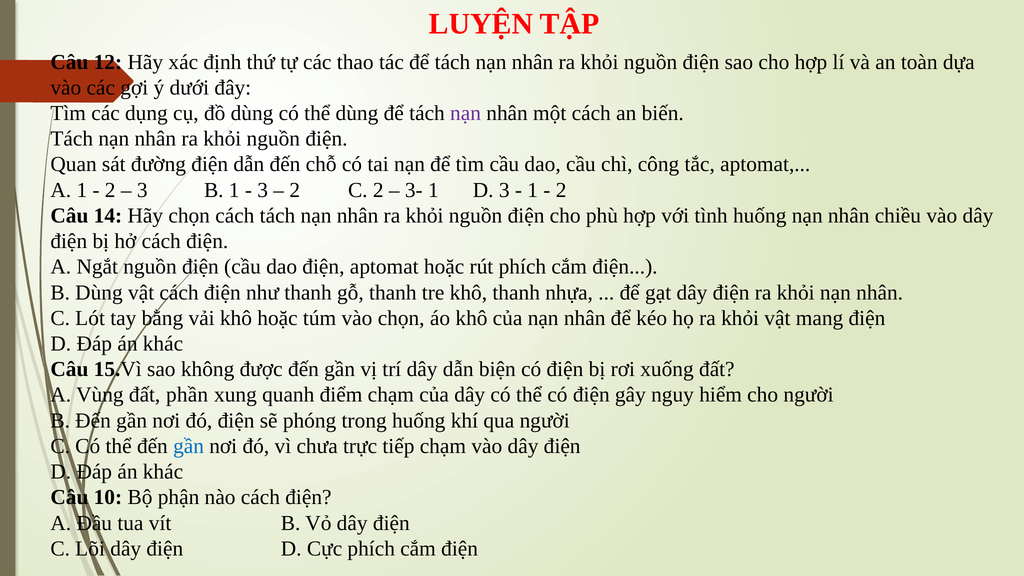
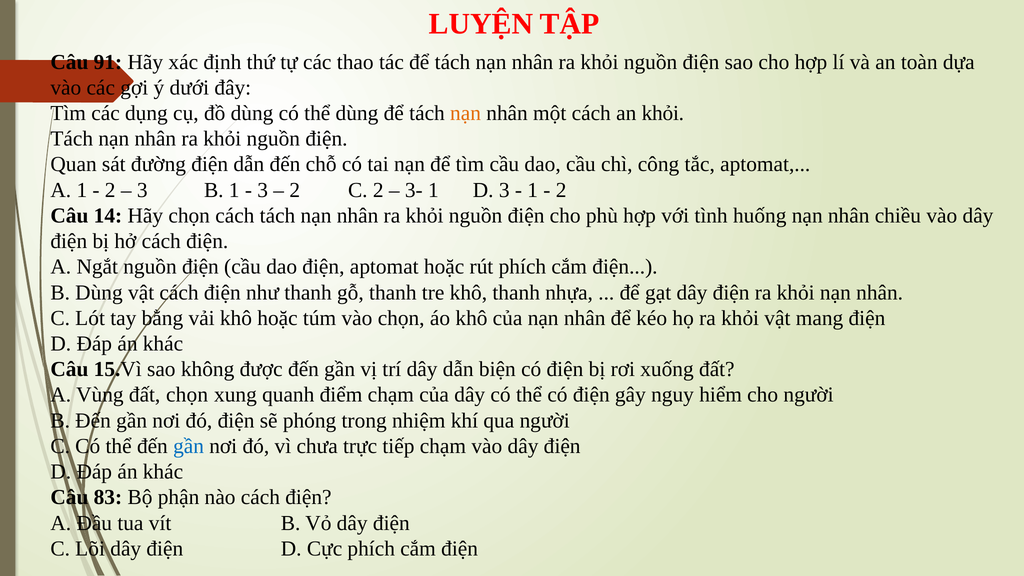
12: 12 -> 91 (108, 62)
nạn colour: purple -> orange (466, 113)
an biến: biến -> khỏi (663, 113)
đất phần: phần -> chọn (187, 395)
trong huống: huống -> nhiệm (419, 421)
10: 10 -> 83 (108, 497)
